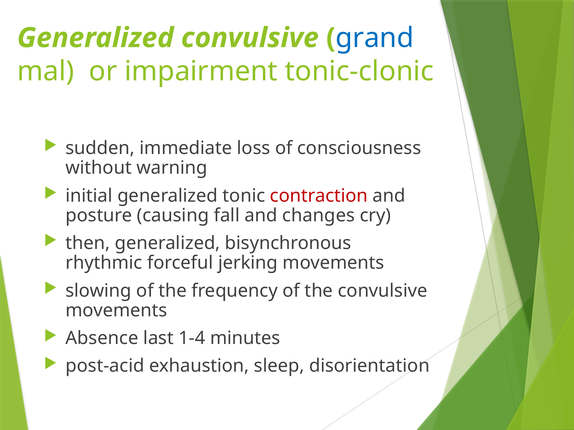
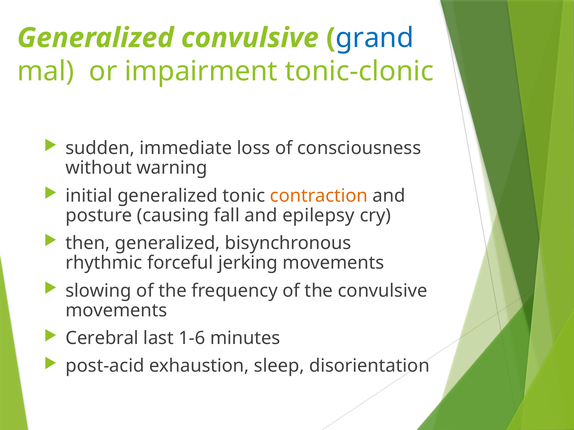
contraction colour: red -> orange (319, 196)
changes: changes -> epilepsy (318, 216)
Absence: Absence -> Cerebral (102, 339)
1-4: 1-4 -> 1-6 (192, 339)
